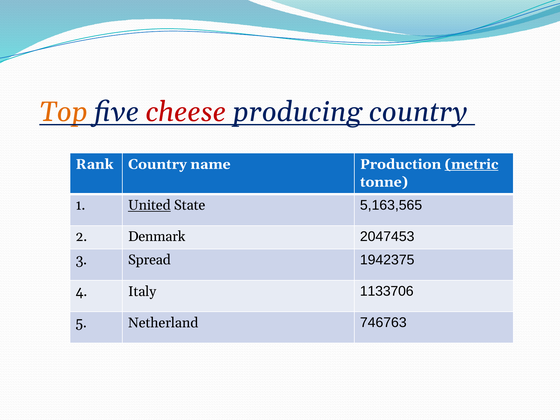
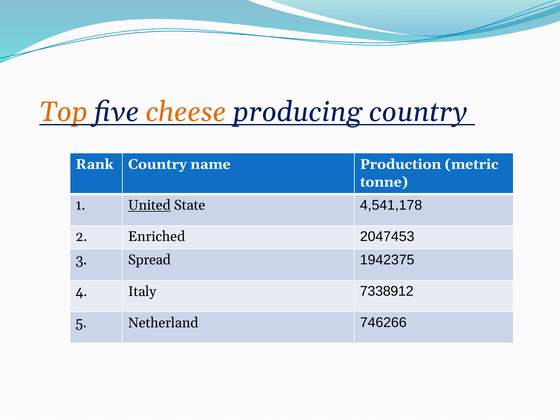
cheese colour: red -> orange (186, 112)
metric underline: present -> none (472, 164)
5,163,565: 5,163,565 -> 4,541,178 (391, 205)
Denmark: Denmark -> Enriched (157, 237)
1133706: 1133706 -> 7338912 (387, 291)
746763: 746763 -> 746266 (383, 322)
